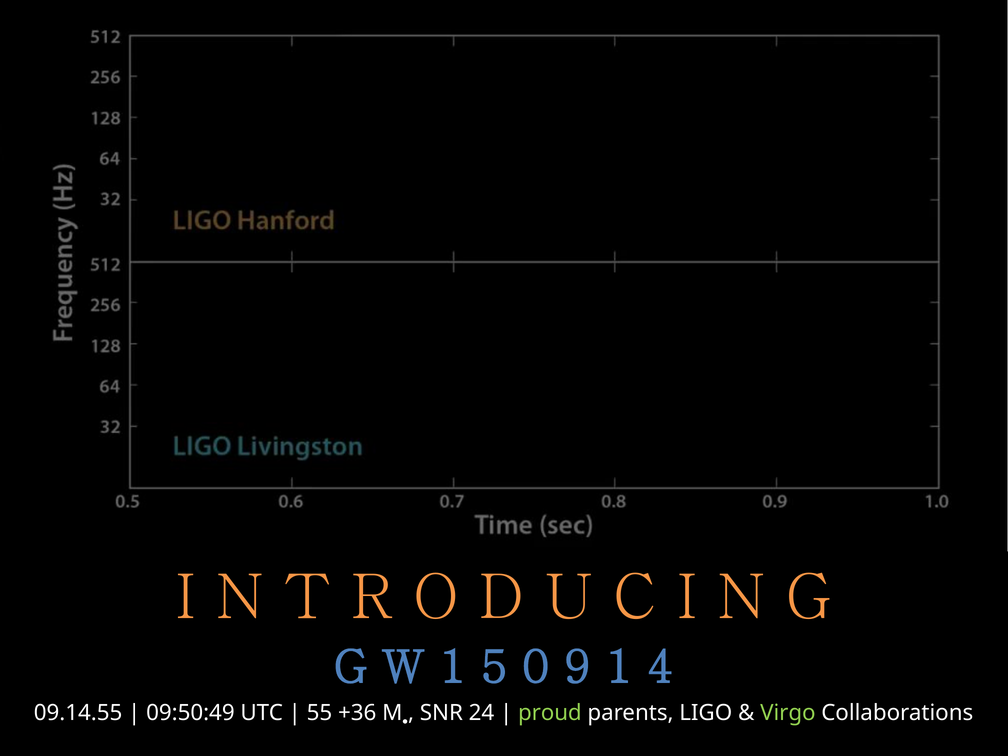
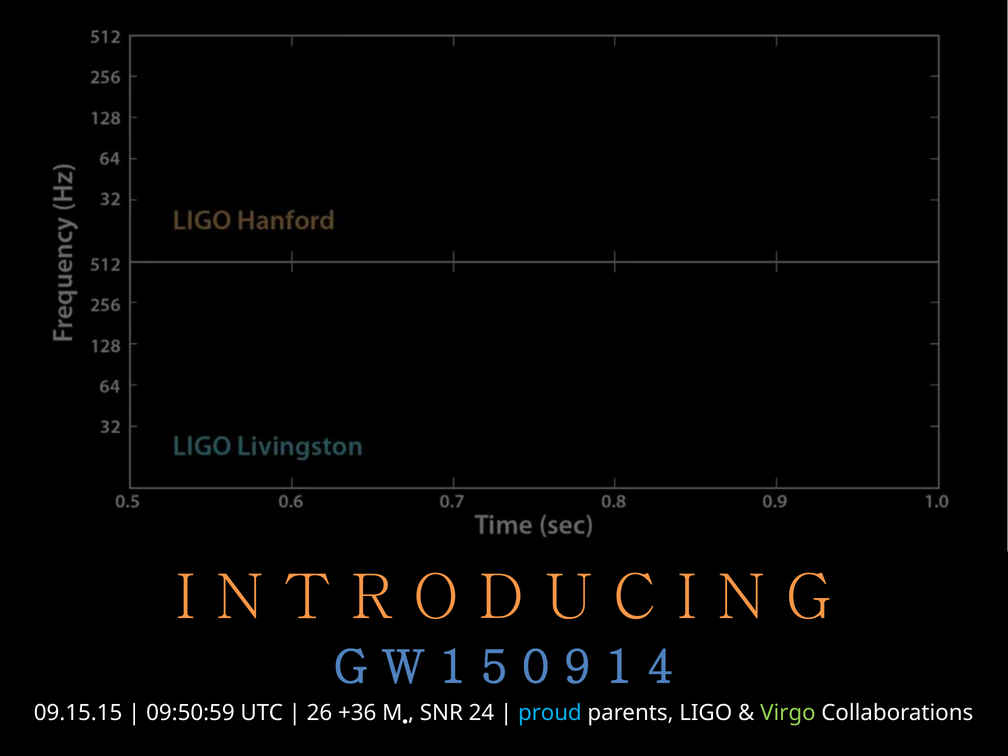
09.14.55: 09.14.55 -> 09.15.15 (78, 713)
09:50:49: 09:50:49 -> 09:50:59 (190, 713)
55: 55 -> 26 (319, 713)
proud colour: light green -> light blue (550, 713)
